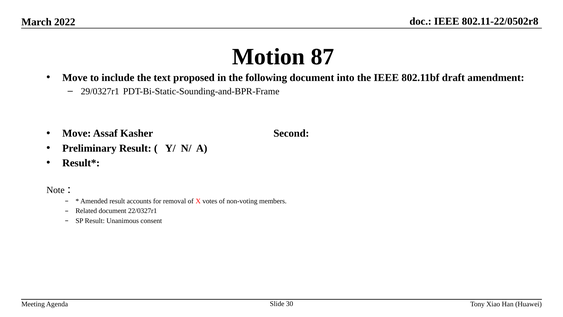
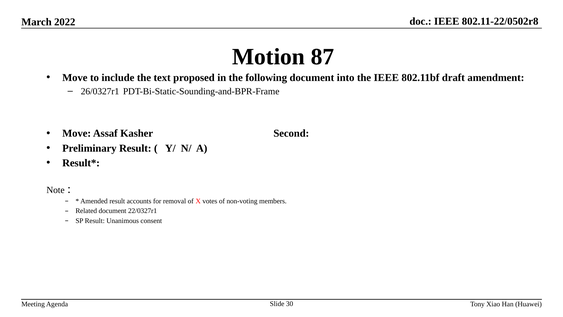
29/0327r1: 29/0327r1 -> 26/0327r1 (100, 91)
